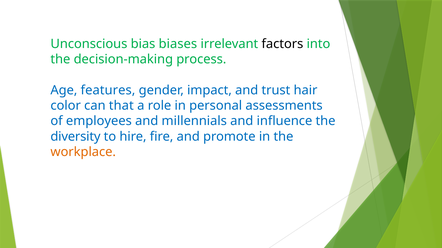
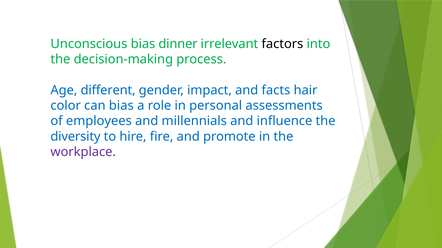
biases: biases -> dinner (178, 44)
features: features -> different (108, 90)
trust: trust -> facts (276, 90)
can that: that -> bias (121, 106)
workplace colour: orange -> purple (83, 152)
